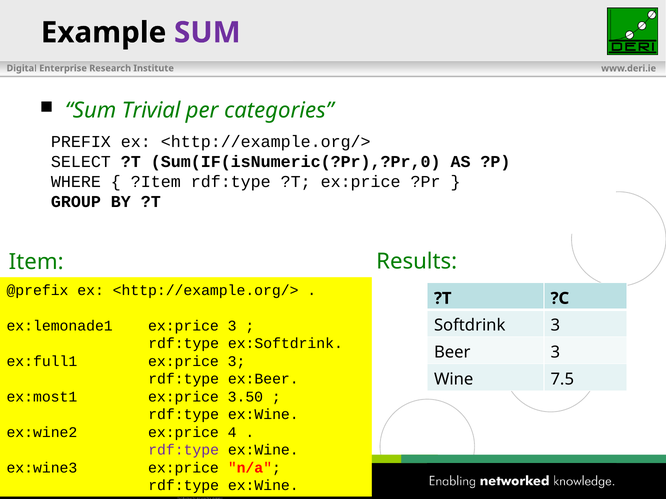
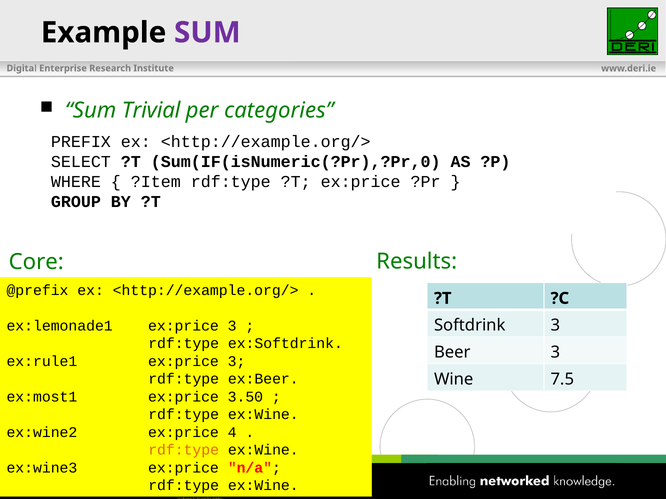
Item: Item -> Core (36, 262)
ex:full1: ex:full1 -> ex:rule1 (42, 362)
rdf:type colour: purple -> orange (184, 450)
